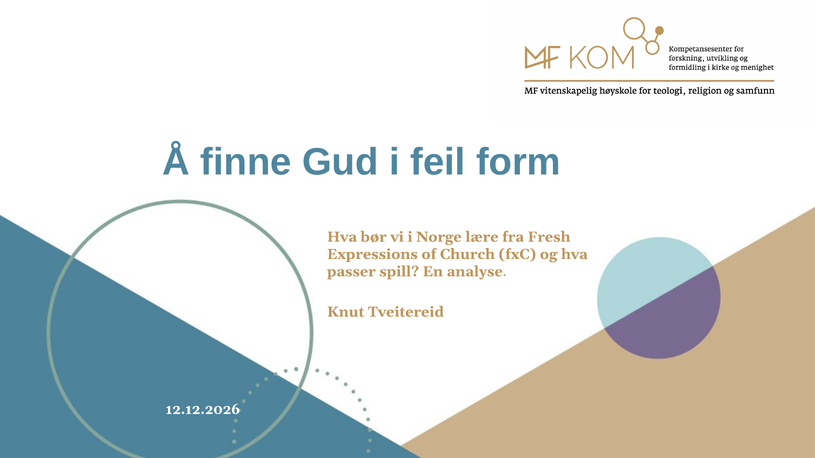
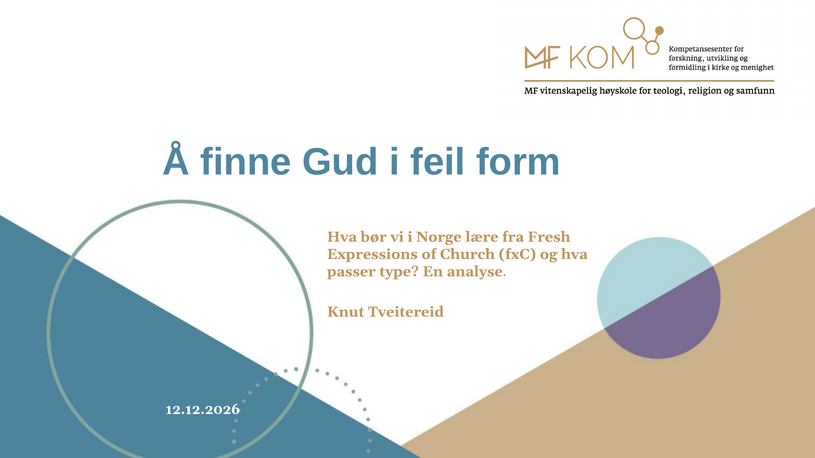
spill: spill -> type (399, 272)
